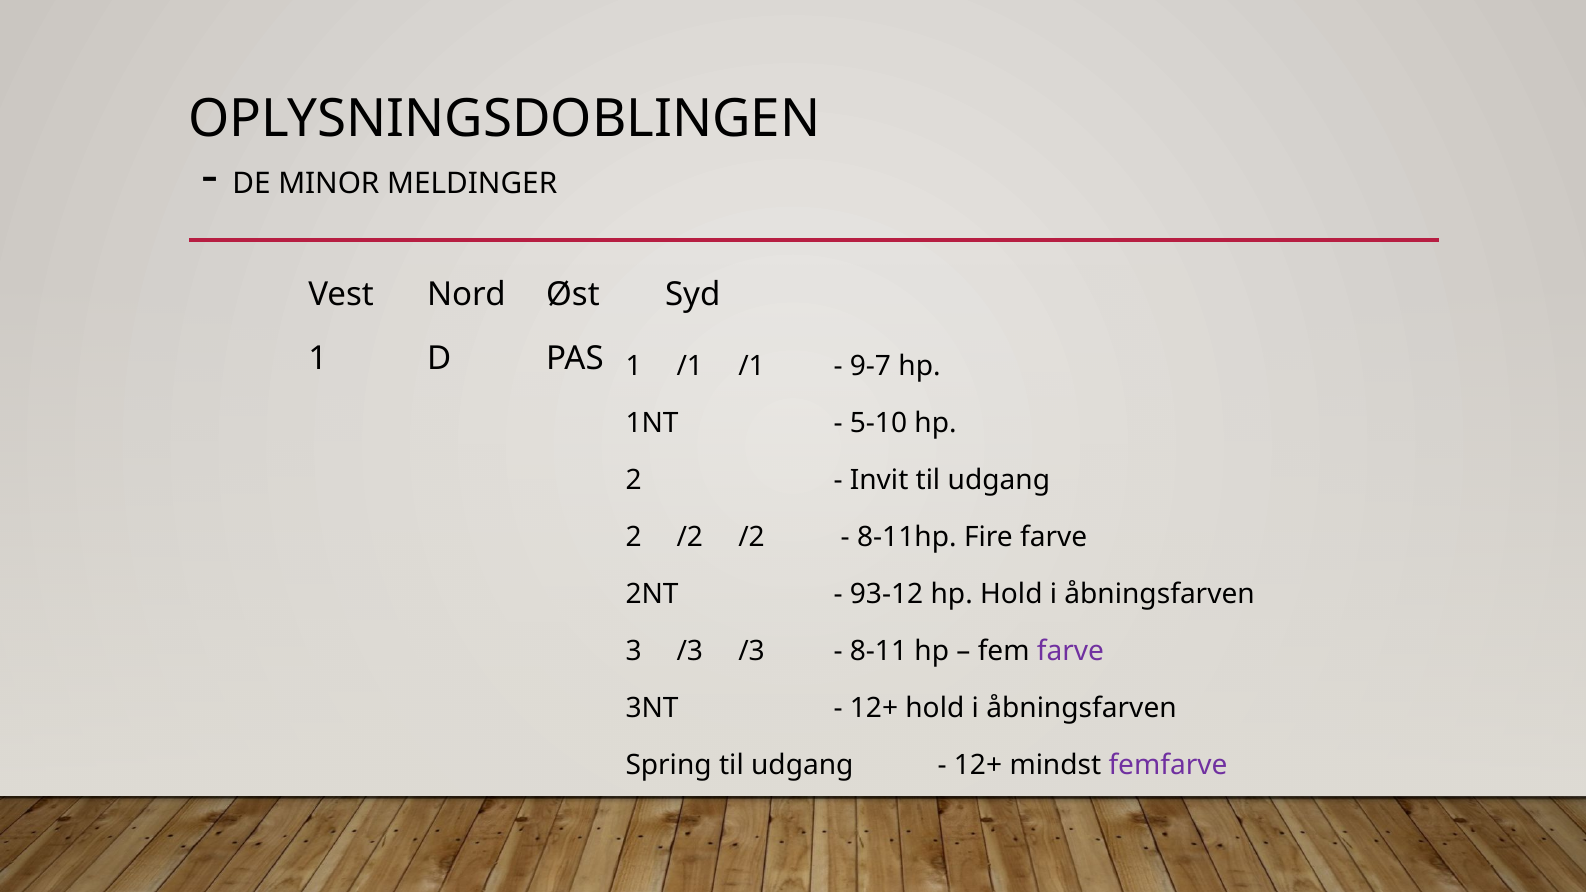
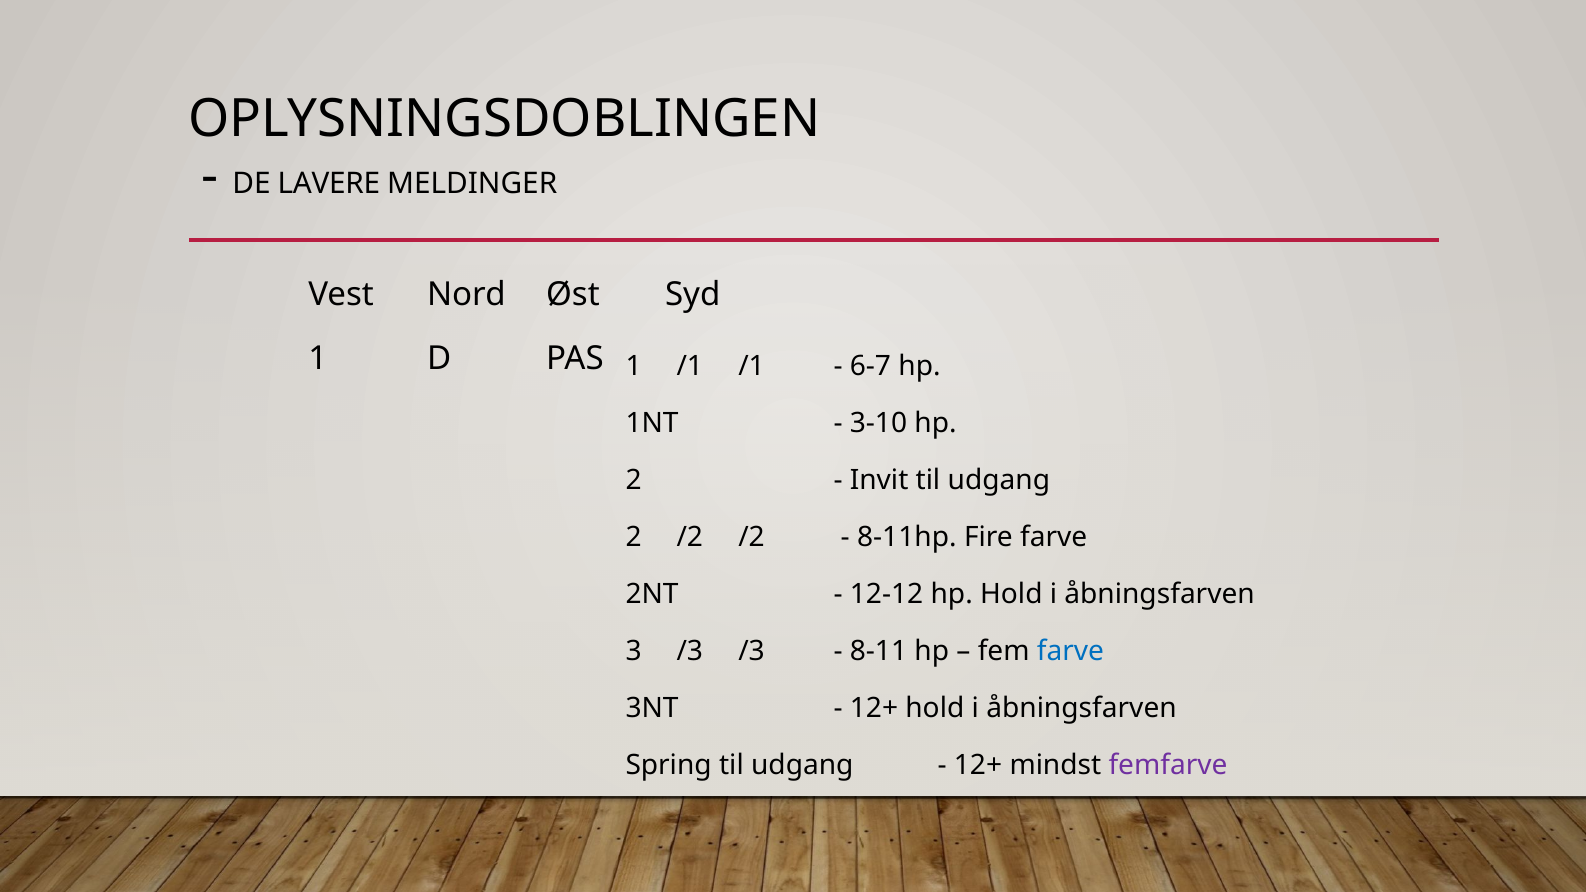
MINOR: MINOR -> LAVERE (329, 183)
9-7: 9-7 -> 6-7 (870, 366)
5-10: 5-10 -> 3-10 (878, 423)
93-12: 93-12 -> 12-12 (887, 594)
farve colour: purple -> blue (1071, 651)
